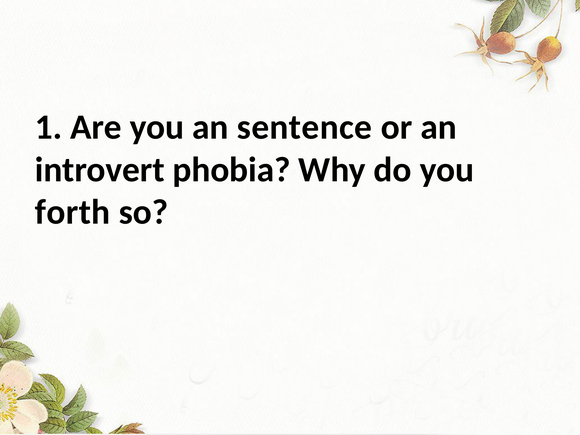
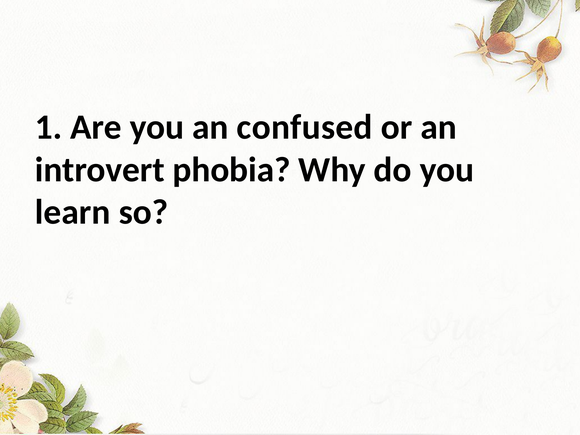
sentence: sentence -> confused (305, 127)
forth: forth -> learn (73, 212)
